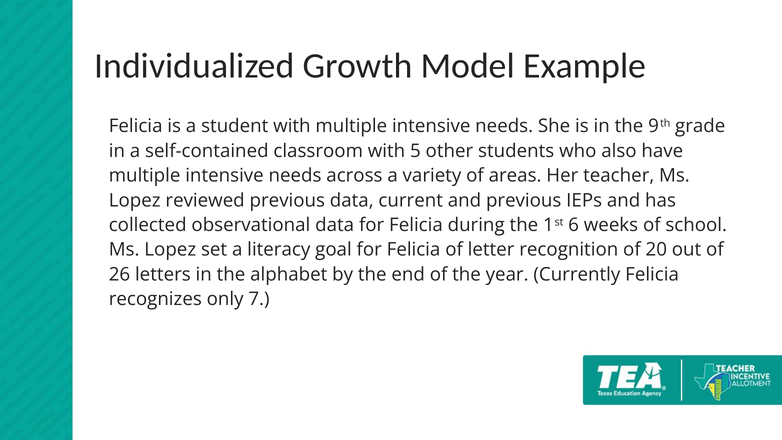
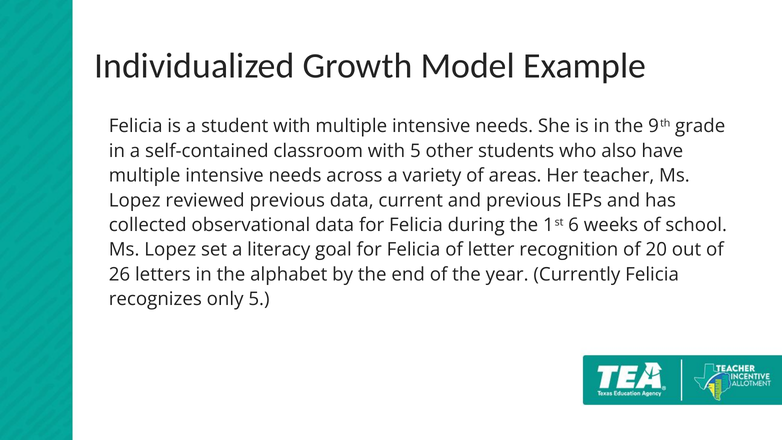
only 7: 7 -> 5 (259, 299)
